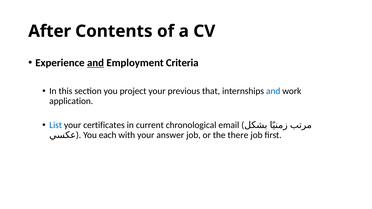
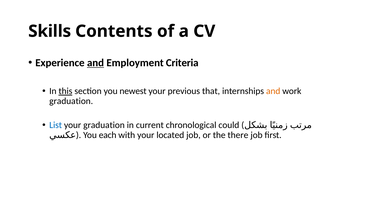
After: After -> Skills (50, 31)
this underline: none -> present (65, 91)
project: project -> newest (133, 91)
and colour: blue -> orange (273, 91)
application: application -> graduation (71, 101)
your certificates: certificates -> graduation (104, 125)
email: email -> could (229, 125)
answer: answer -> located (170, 135)
